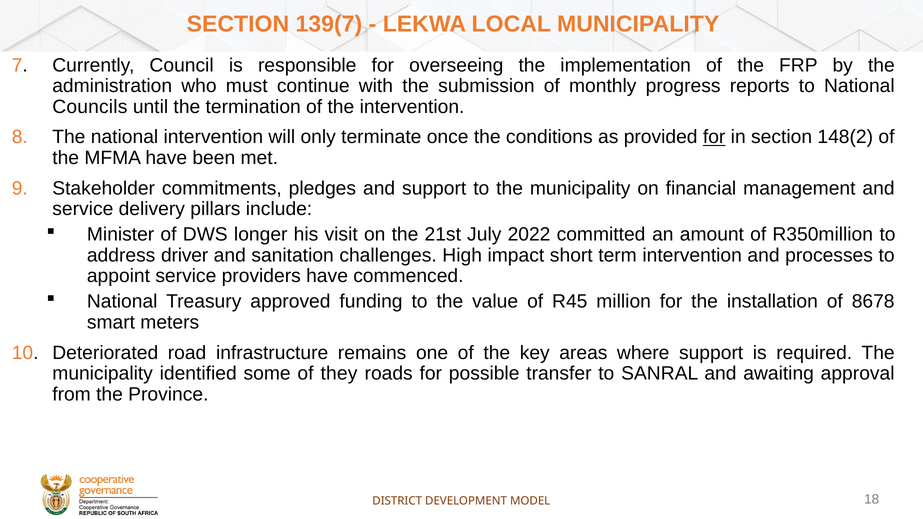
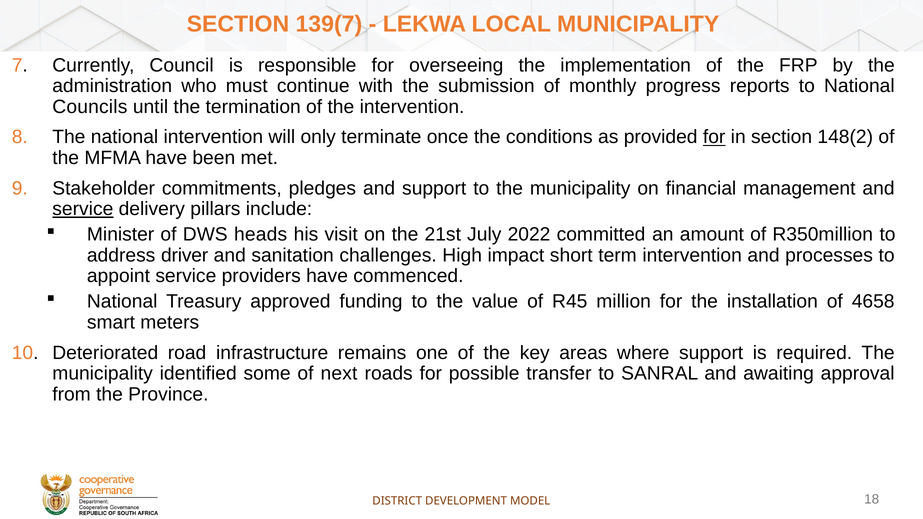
service underline: none -> present (83, 209)
longer: longer -> heads (261, 235)
8678: 8678 -> 4658 (873, 302)
they: they -> next (339, 374)
